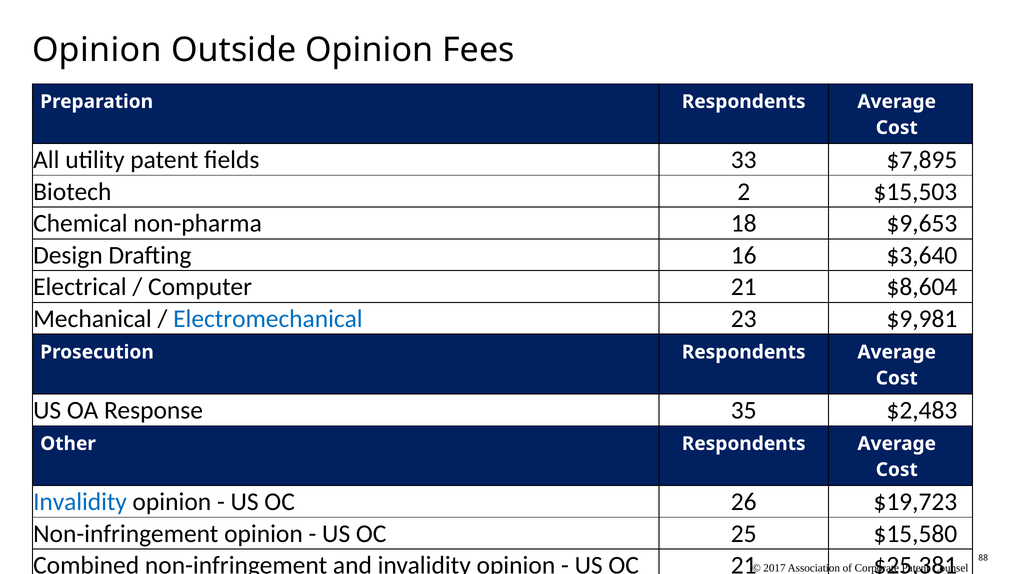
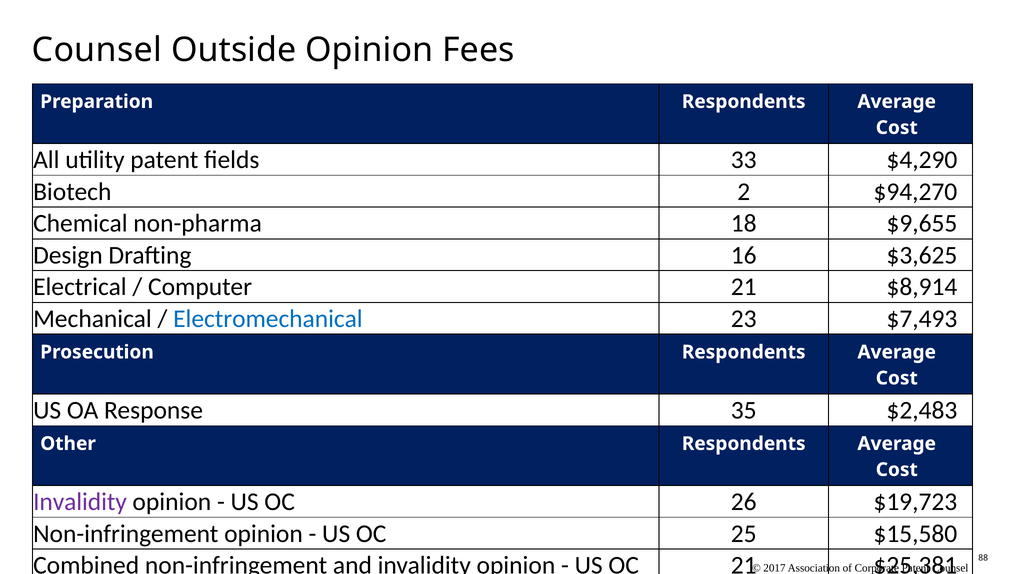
Opinion: Opinion -> Counsel (97, 50)
$7,895: $7,895 -> $4,290 (922, 160)
$15,503: $15,503 -> $94,270 (915, 192)
$9,653: $9,653 -> $9,655 (922, 223)
$3,640: $3,640 -> $3,625 (922, 255)
$8,604: $8,604 -> $8,914 (922, 287)
$9,981: $9,981 -> $7,493 (922, 319)
Invalidity colour: blue -> purple (80, 502)
